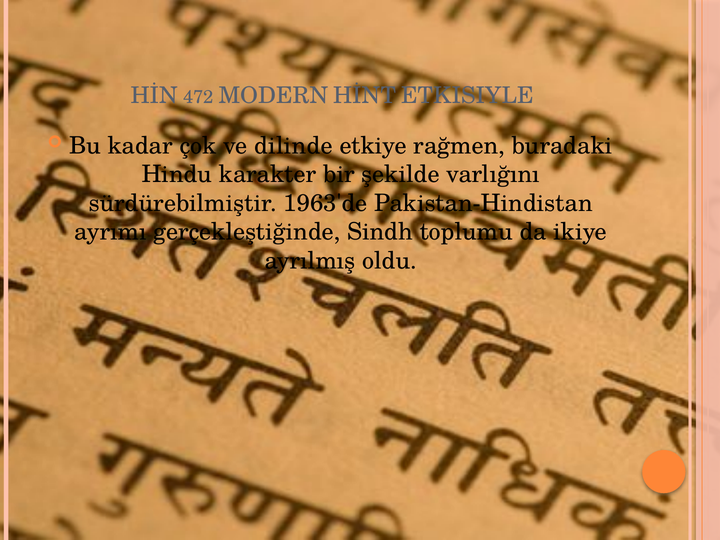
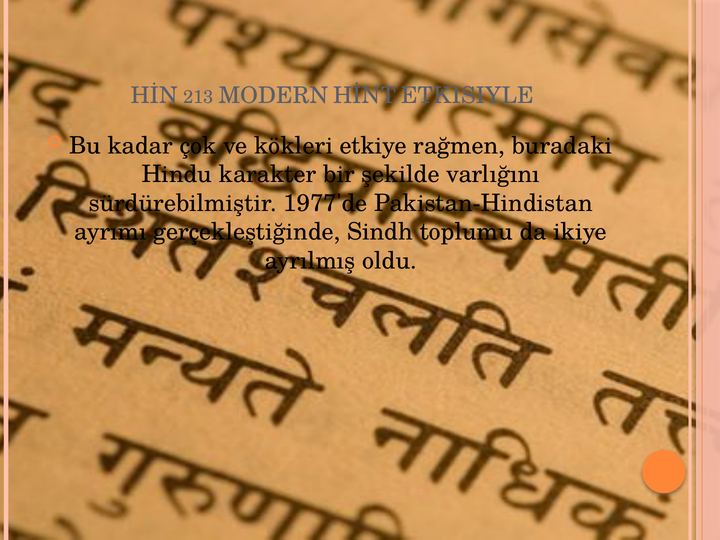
472: 472 -> 213 (198, 97)
dilinde: dilinde -> kökleri (294, 146)
1963'de: 1963'de -> 1977'de (325, 203)
